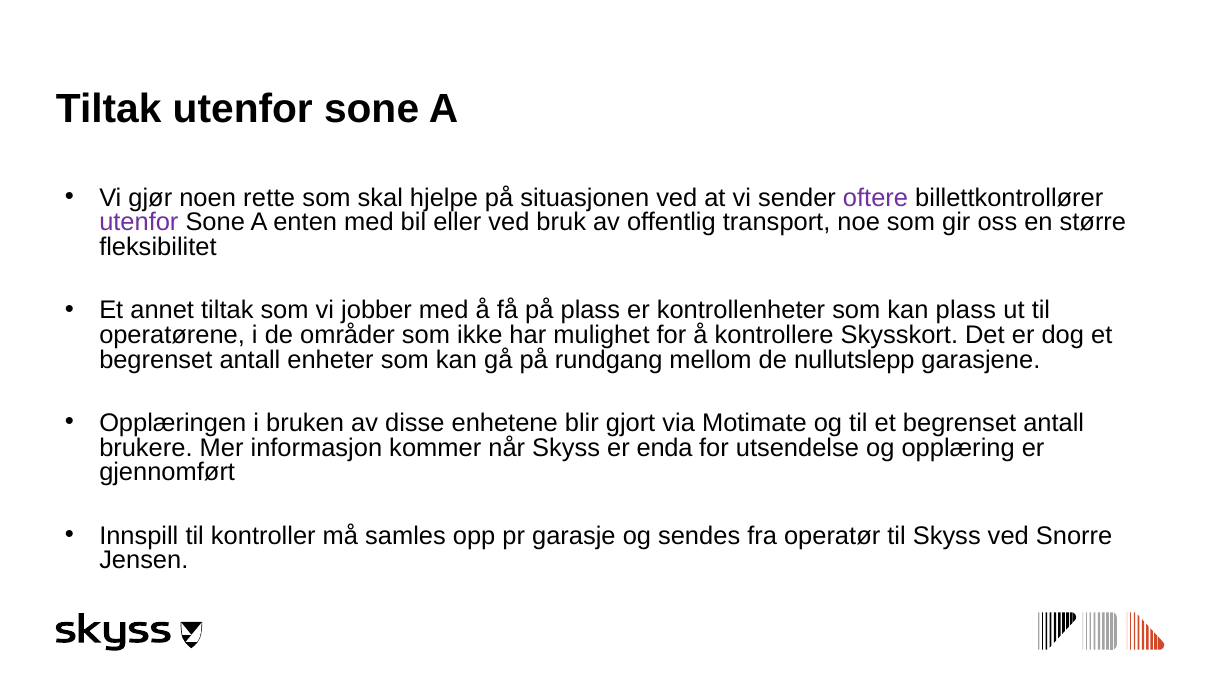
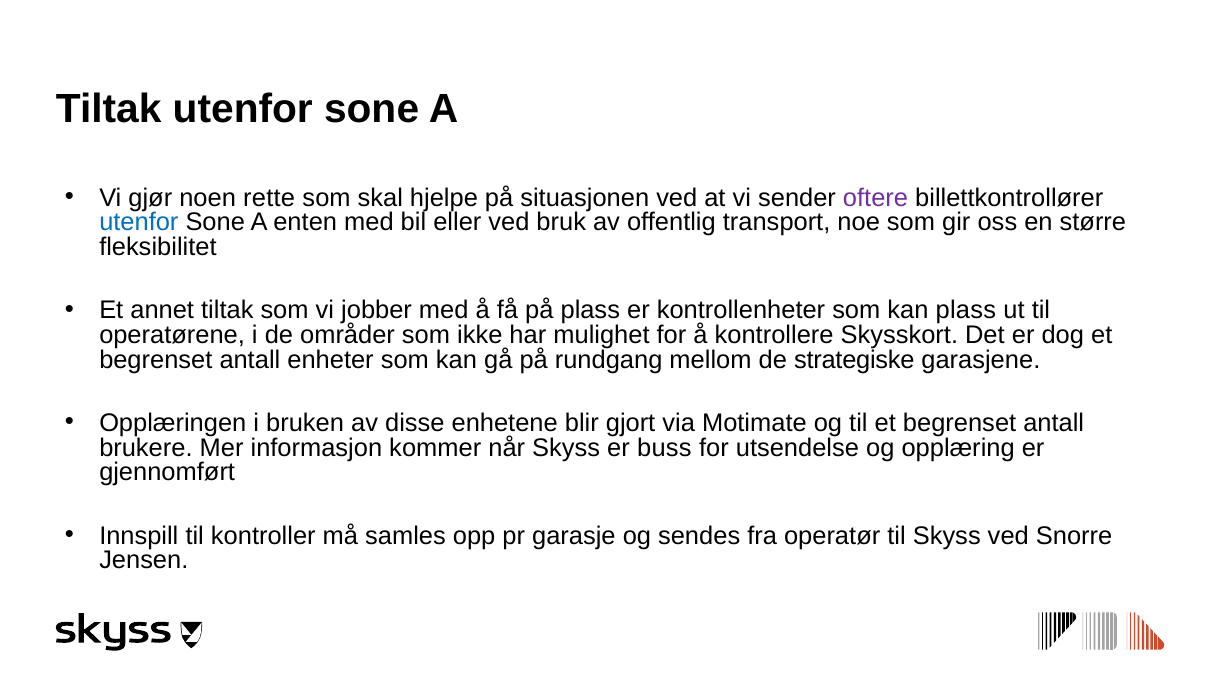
utenfor colour: purple -> blue (139, 222)
nullutslepp: nullutslepp -> strategiske (854, 360)
enda: enda -> buss (664, 448)
